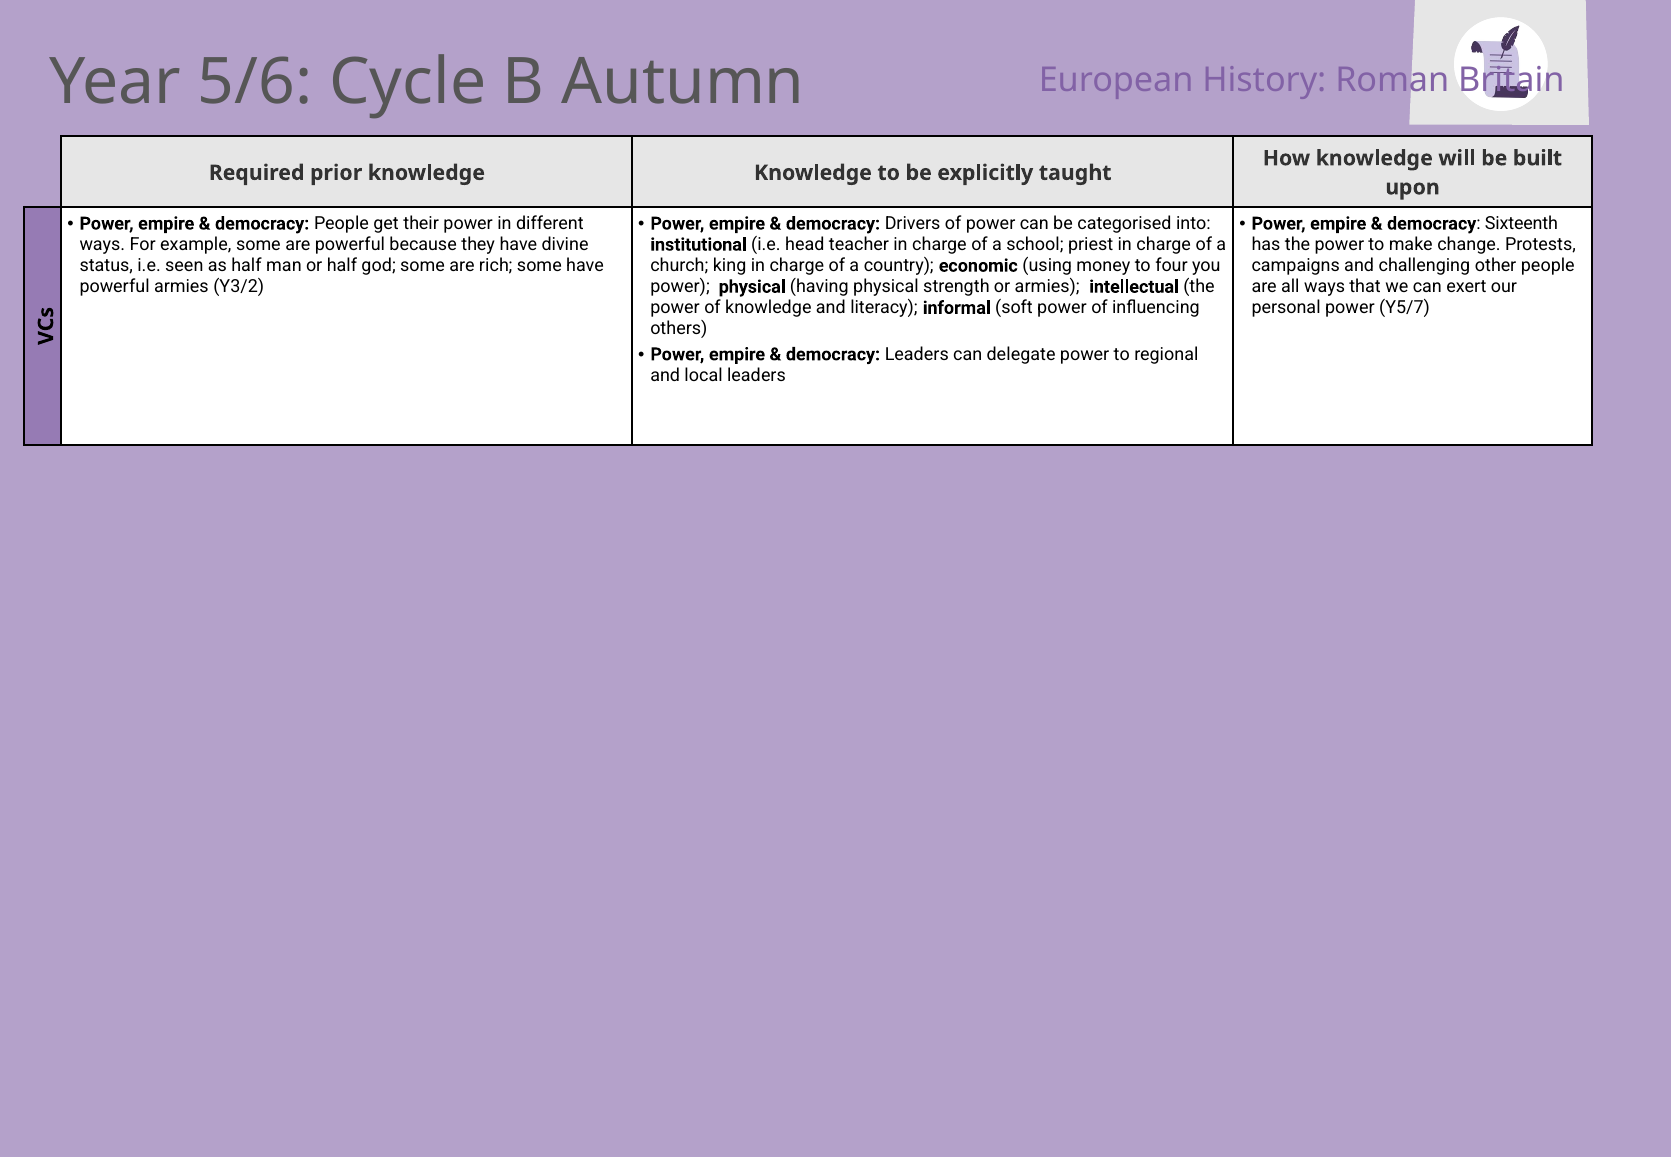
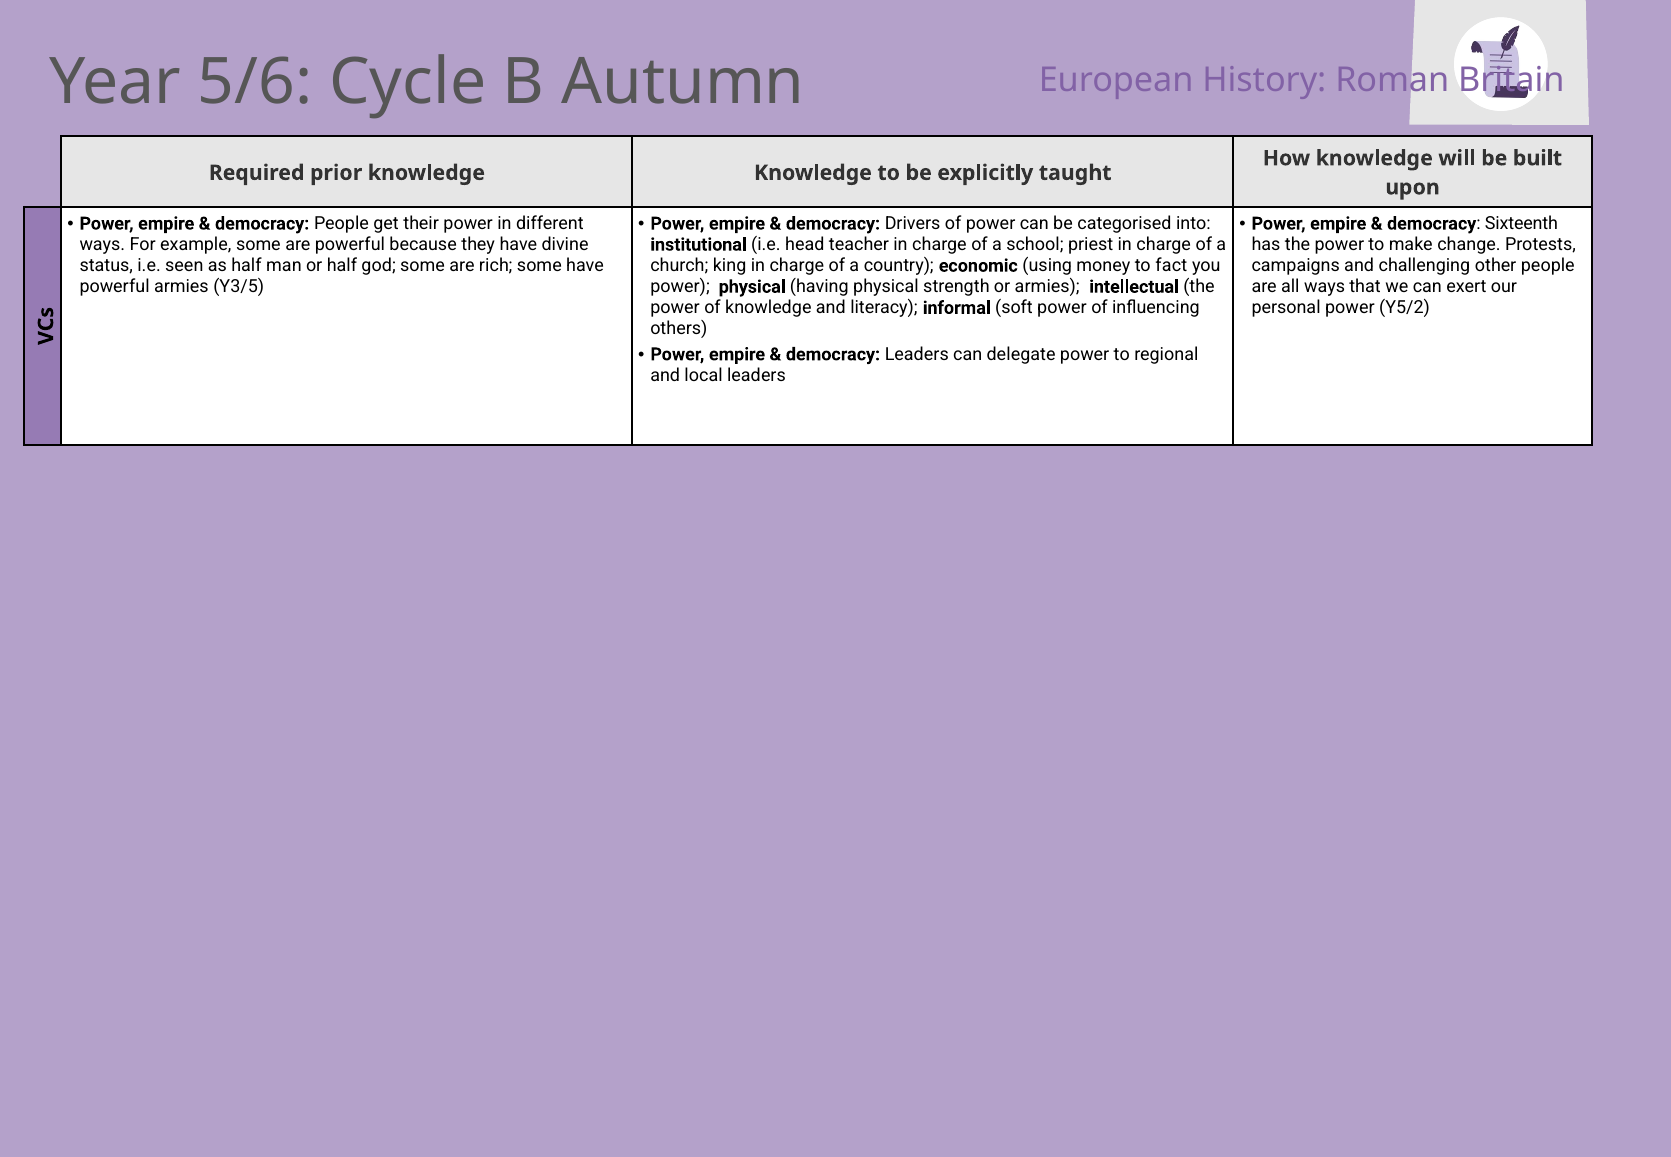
four: four -> fact (1171, 266)
Y3/2: Y3/2 -> Y3/5 (239, 287)
Y5/7: Y5/7 -> Y5/2 (1405, 308)
